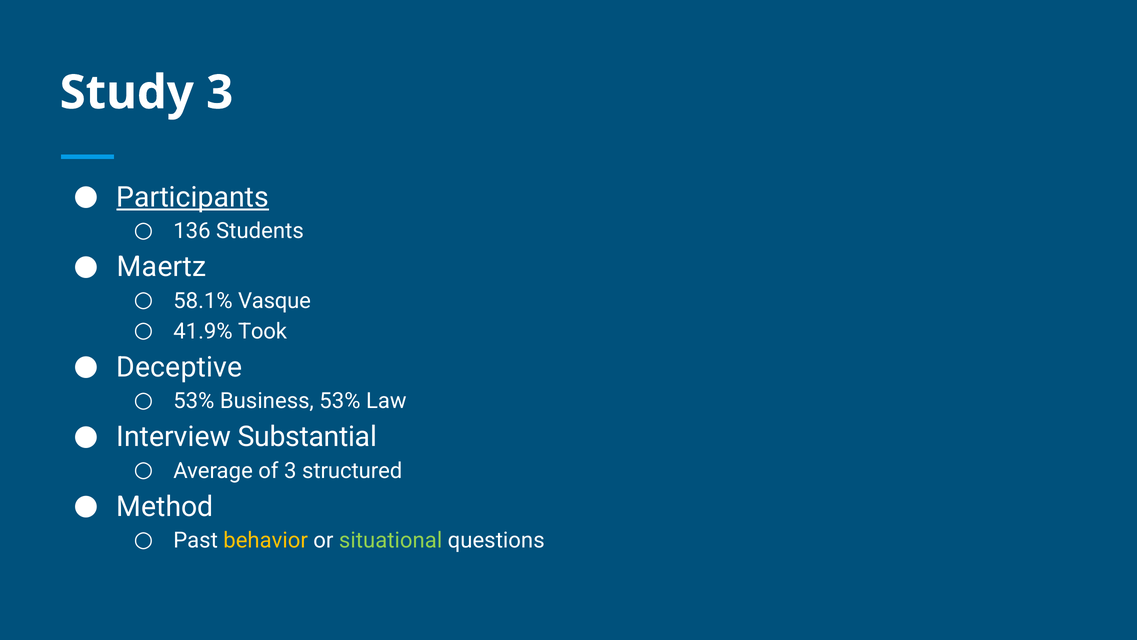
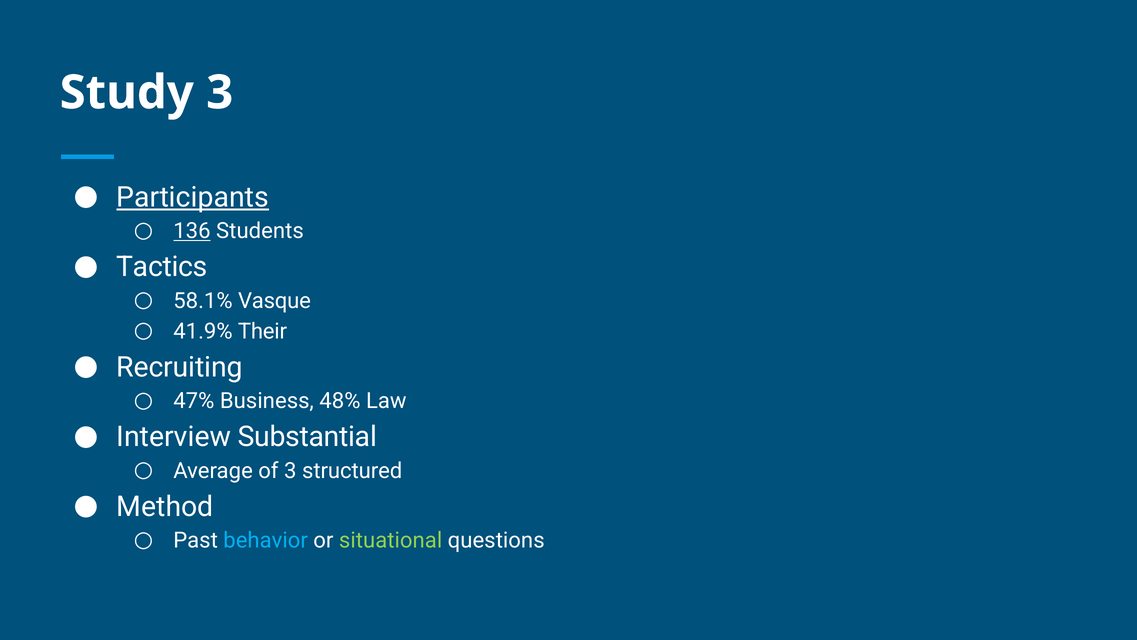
136 underline: none -> present (192, 231)
Maertz: Maertz -> Tactics (162, 267)
Took: Took -> Their (262, 331)
Deceptive: Deceptive -> Recruiting (179, 367)
53%: 53% -> 47% (194, 401)
Business 53%: 53% -> 48% (340, 401)
behavior colour: yellow -> light blue (266, 540)
